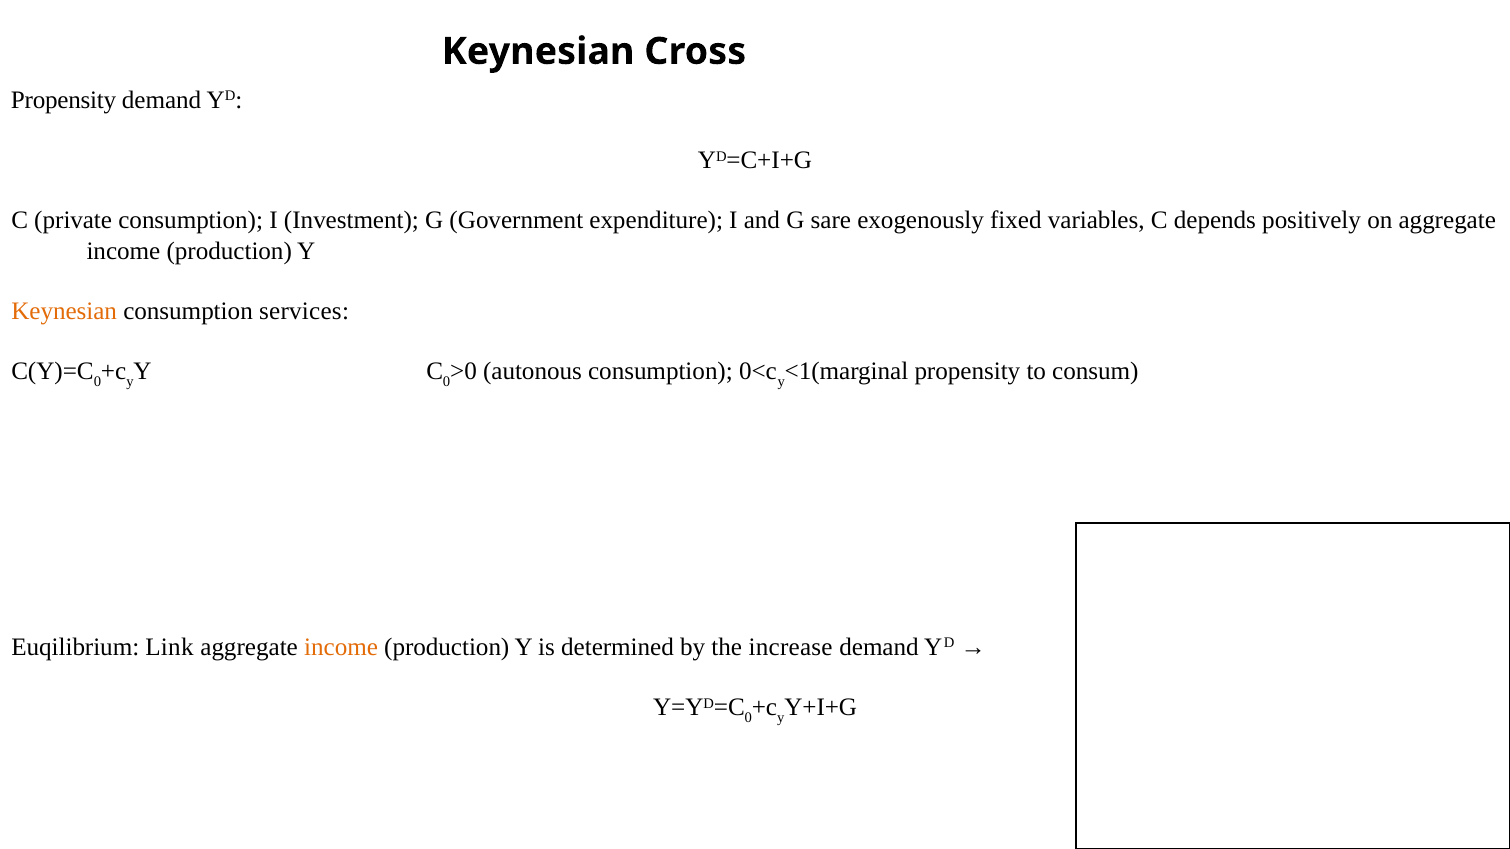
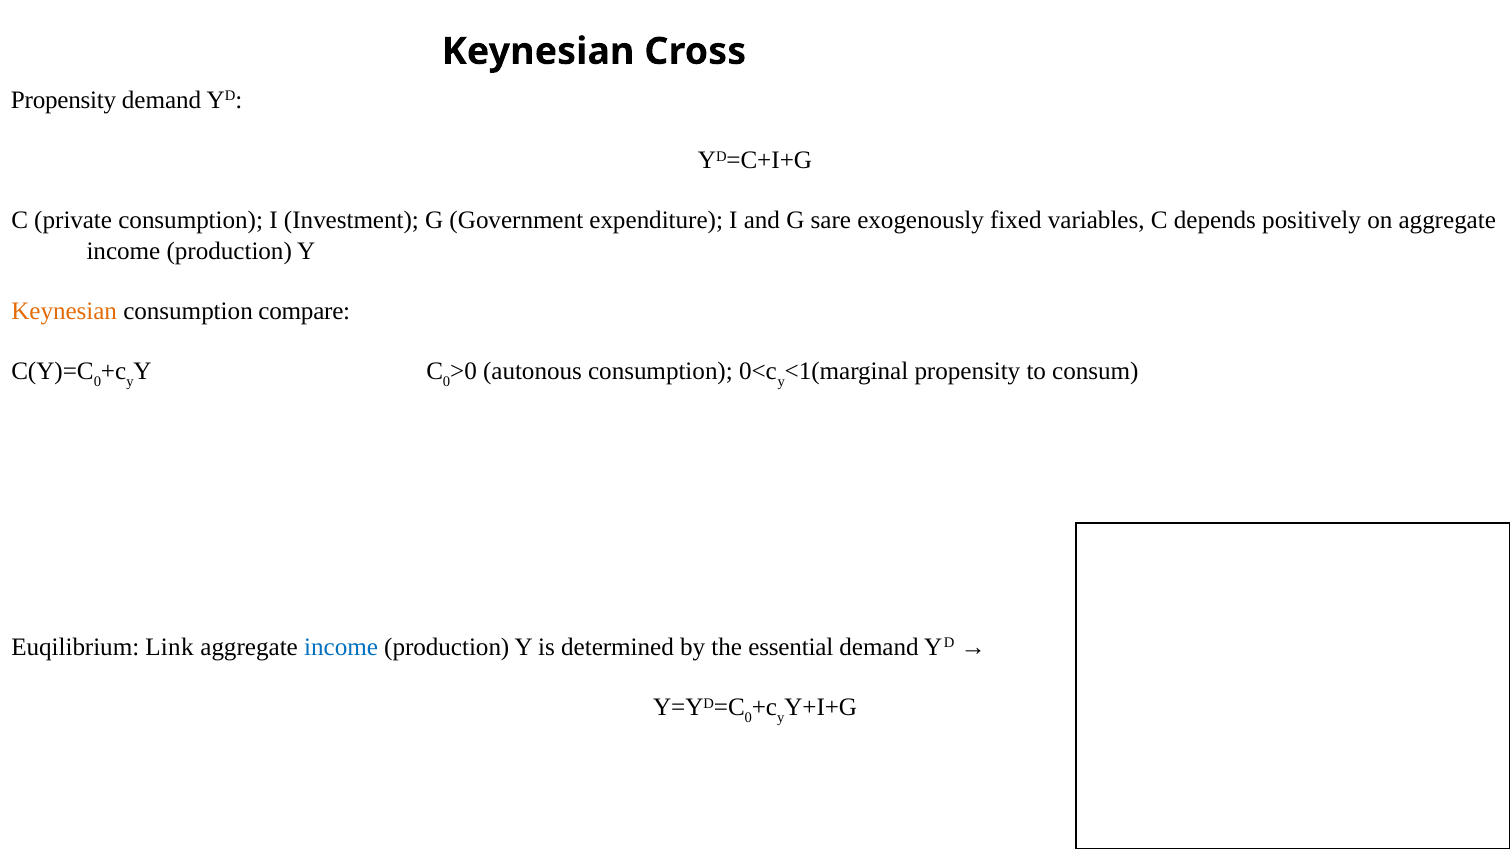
services: services -> compare (304, 311)
income colour: orange -> blue (341, 647)
increase: increase -> essential (791, 647)
